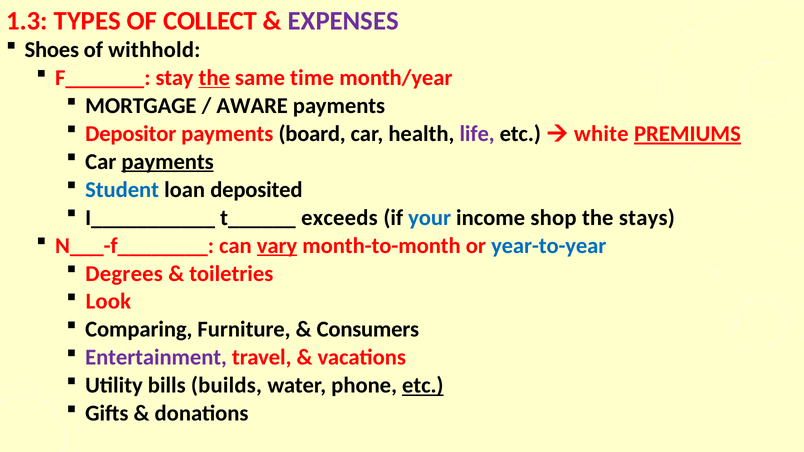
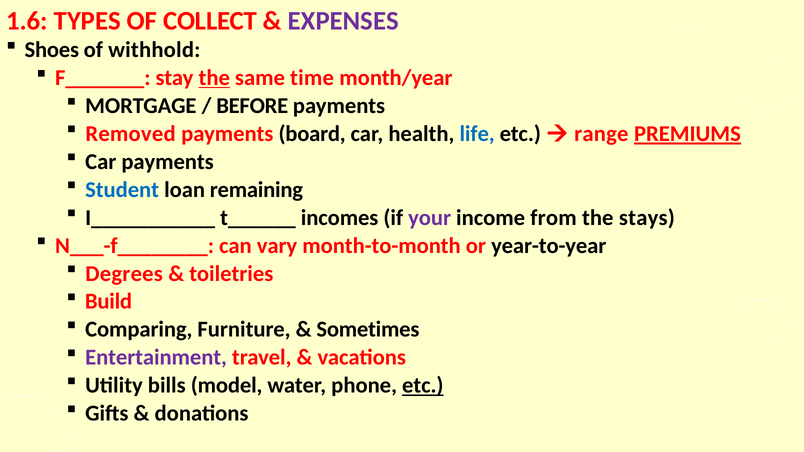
1.3: 1.3 -> 1.6 (27, 21)
AWARE: AWARE -> BEFORE (252, 106)
Depositor: Depositor -> Removed (131, 134)
life colour: purple -> blue (477, 134)
white: white -> range (601, 134)
payments underline: present -> none (168, 162)
deposited: deposited -> remaining (256, 190)
exceeds: exceeds -> incomes (340, 218)
your colour: blue -> purple (430, 218)
shop: shop -> from (553, 218)
vary underline: present -> none (277, 246)
year-to-year colour: blue -> black (549, 246)
Look: Look -> Build (109, 302)
Consumers: Consumers -> Sometimes (368, 330)
builds: builds -> model (227, 386)
